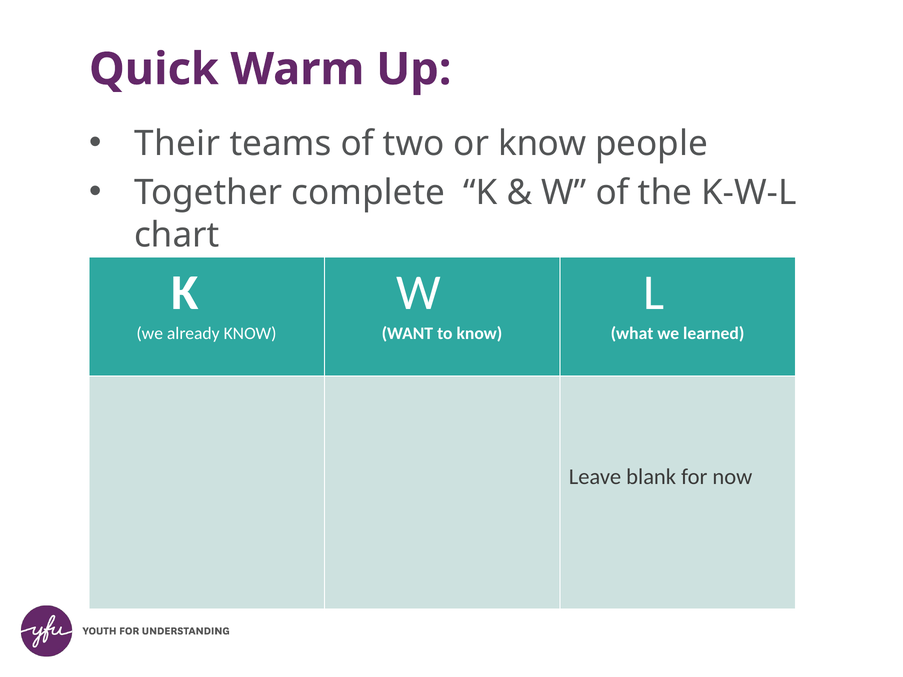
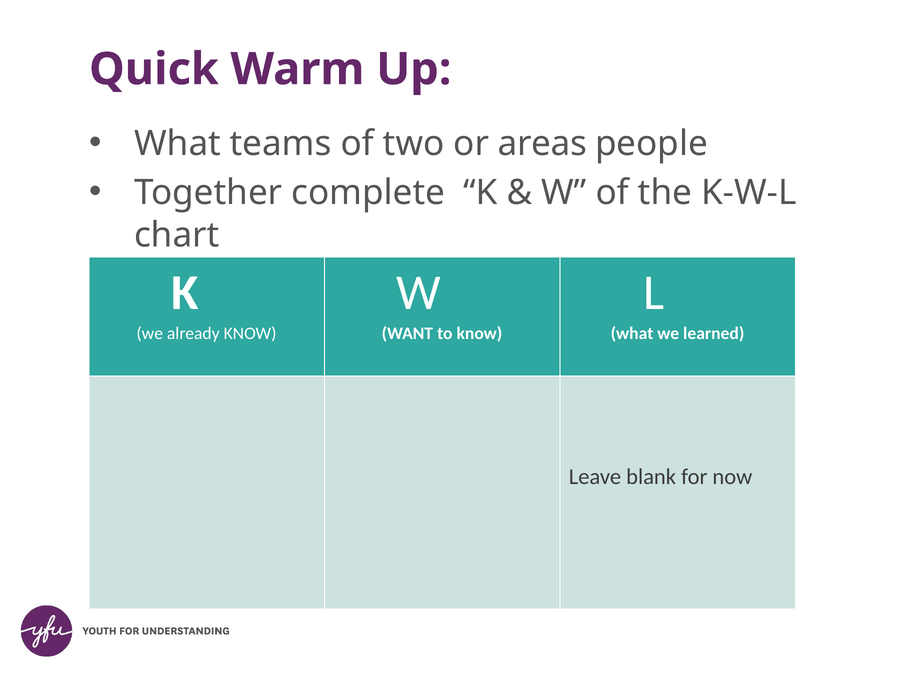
Their: Their -> What (178, 144)
or know: know -> areas (542, 144)
